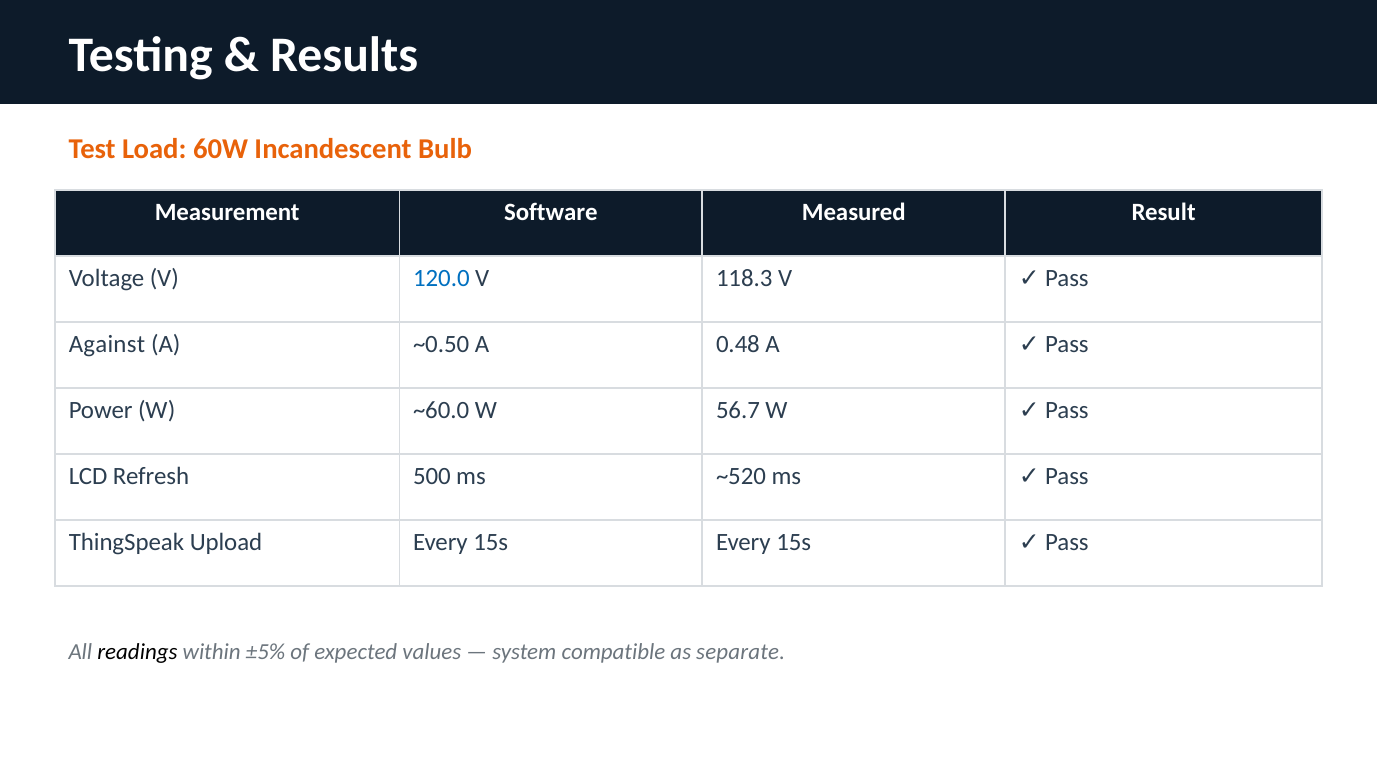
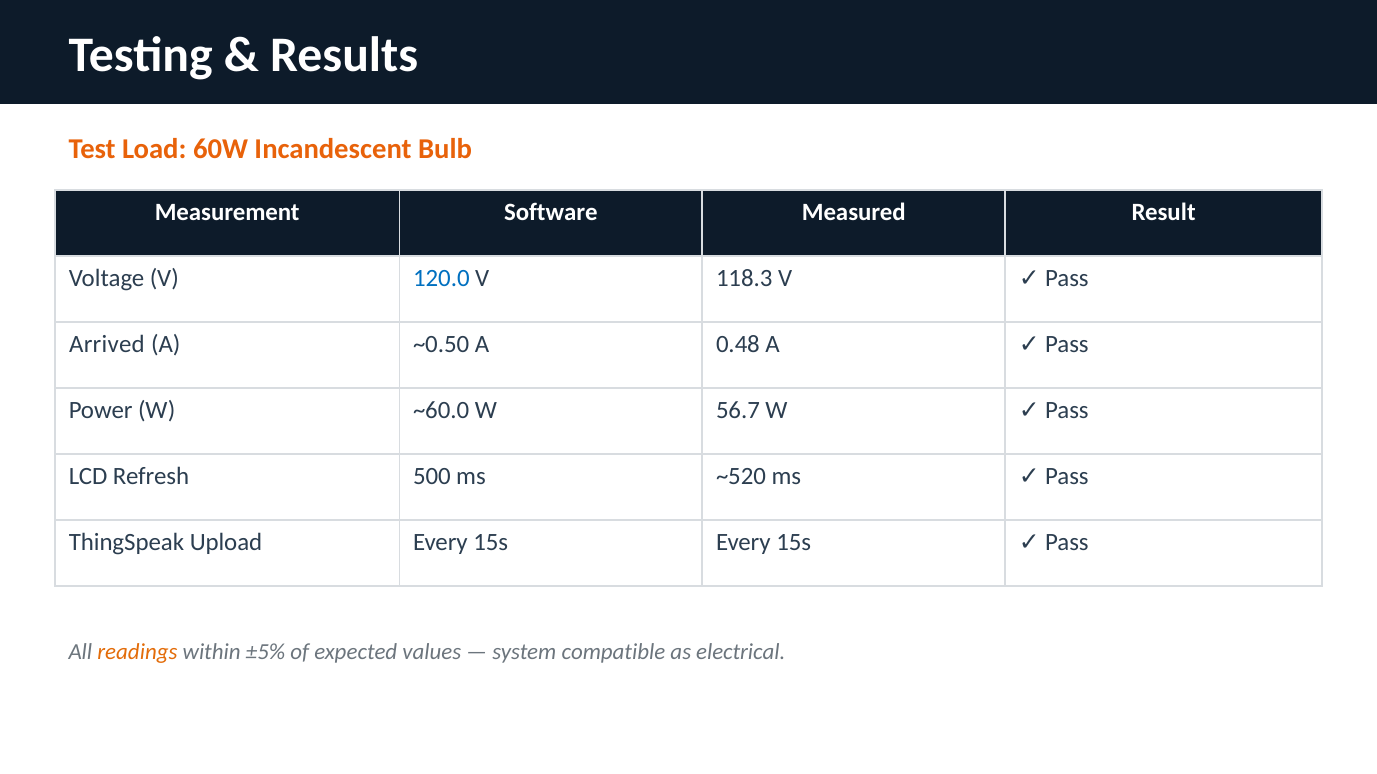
Against: Against -> Arrived (107, 344)
readings colour: black -> orange (137, 652)
separate: separate -> electrical (741, 652)
